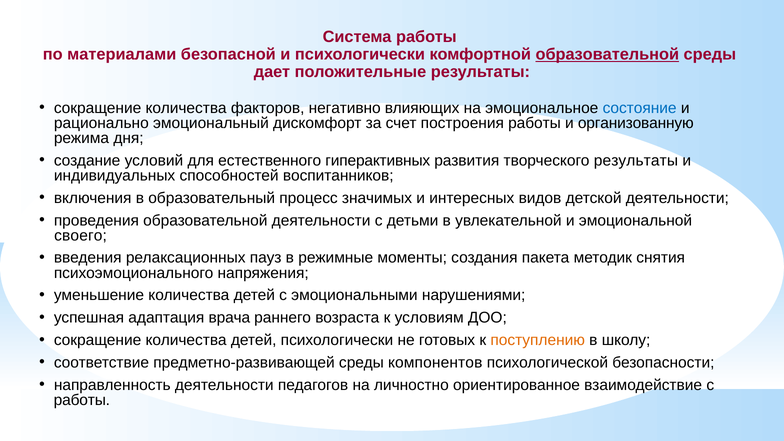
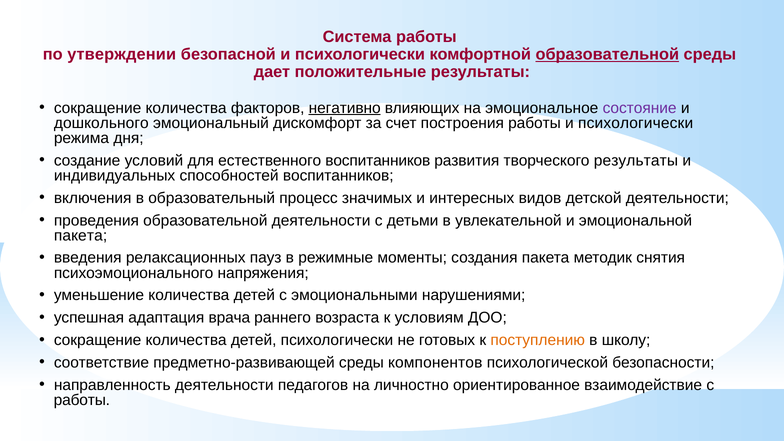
материалами: материалами -> утверждении (122, 54)
негативно underline: none -> present (345, 108)
состояние colour: blue -> purple (640, 108)
рационально: рационально -> дошкольного (101, 123)
организованную: организованную -> психологически (636, 123)
естественного гиперактивных: гиперактивных -> воспитанников (378, 160)
своего: своего -> пакета (81, 235)
